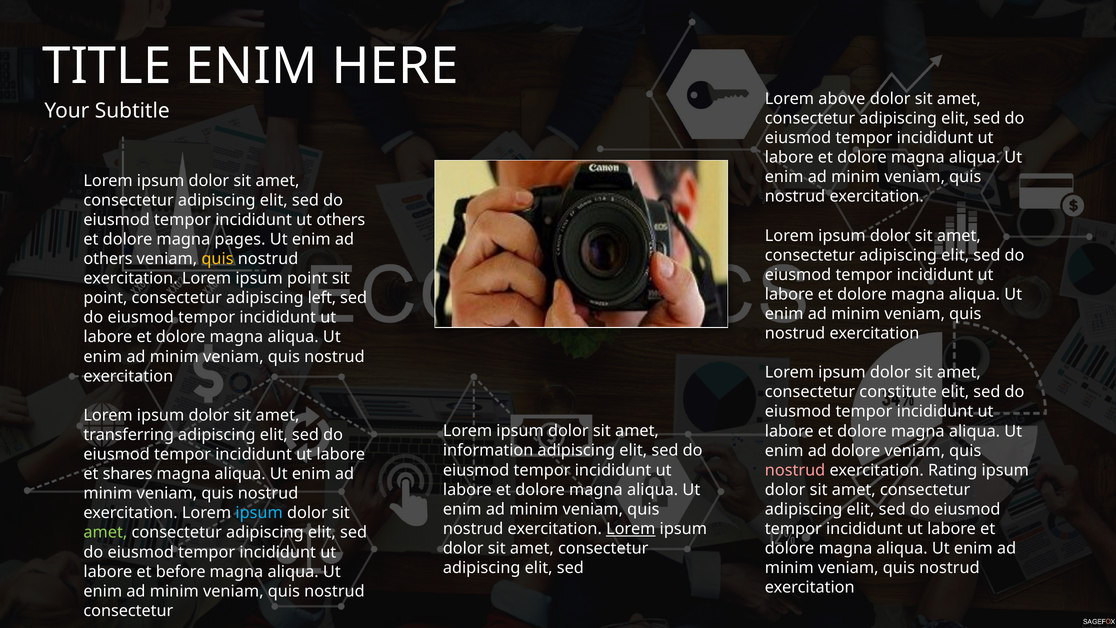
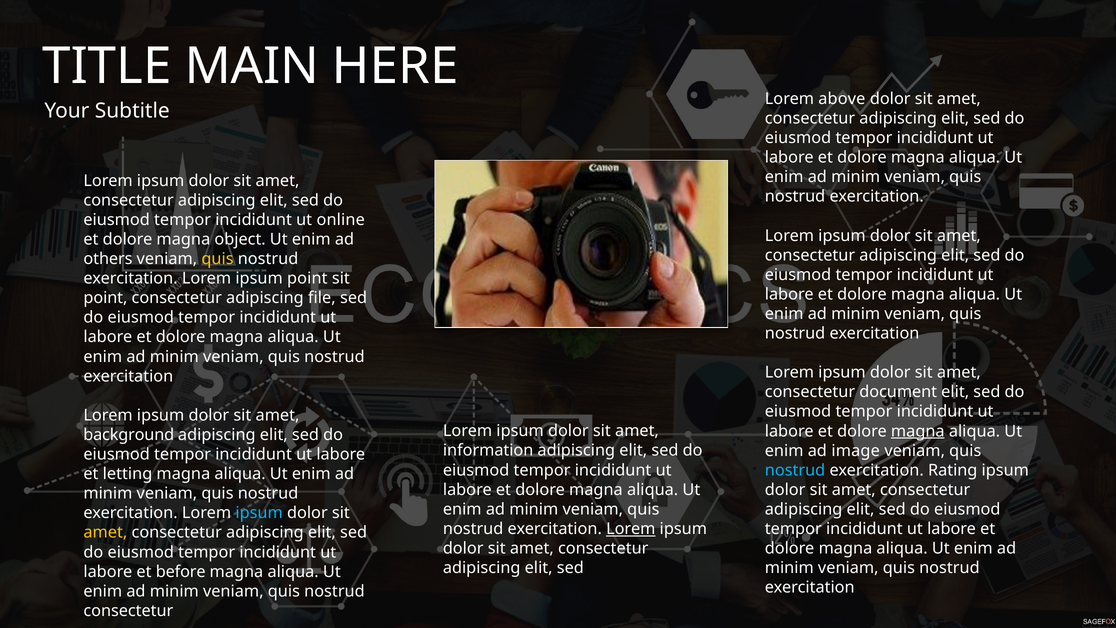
TITLE ENIM: ENIM -> MAIN (252, 66)
ut others: others -> online (341, 220)
pages: pages -> object (240, 239)
left: left -> file (322, 298)
constitute: constitute -> document (898, 392)
magna underline: none -> present (918, 431)
transferring: transferring -> background (129, 435)
ad dolore: dolore -> image (856, 451)
nostrud colour: pink -> light blue (795, 470)
shares: shares -> letting (127, 474)
amet colour: light green -> yellow (105, 532)
